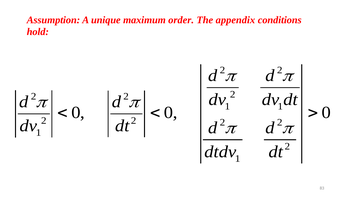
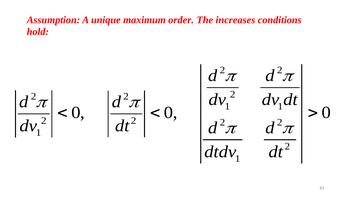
appendix: appendix -> increases (235, 20)
